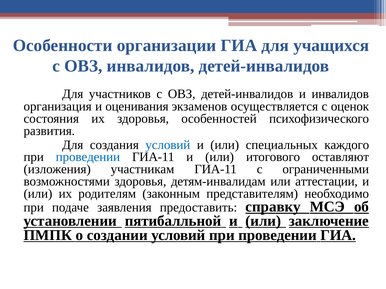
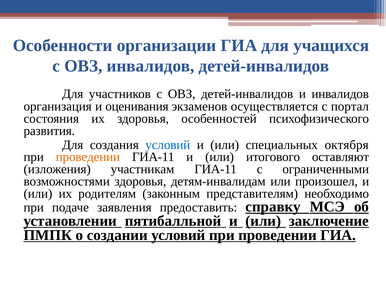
оценок: оценок -> портал (350, 106)
каждого: каждого -> октября (347, 145)
проведении colour: blue -> orange (88, 157)
аттестации: аттестации -> произошел (326, 182)
